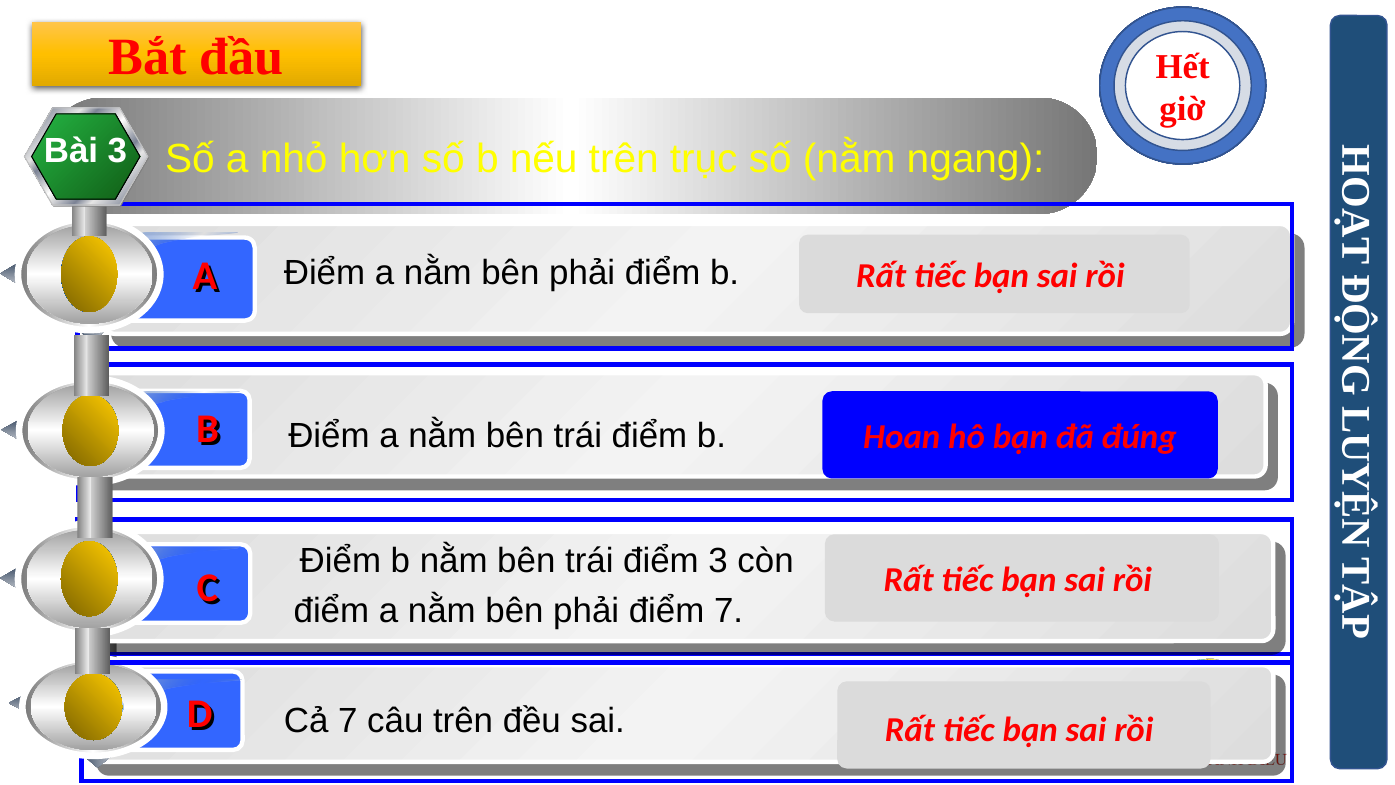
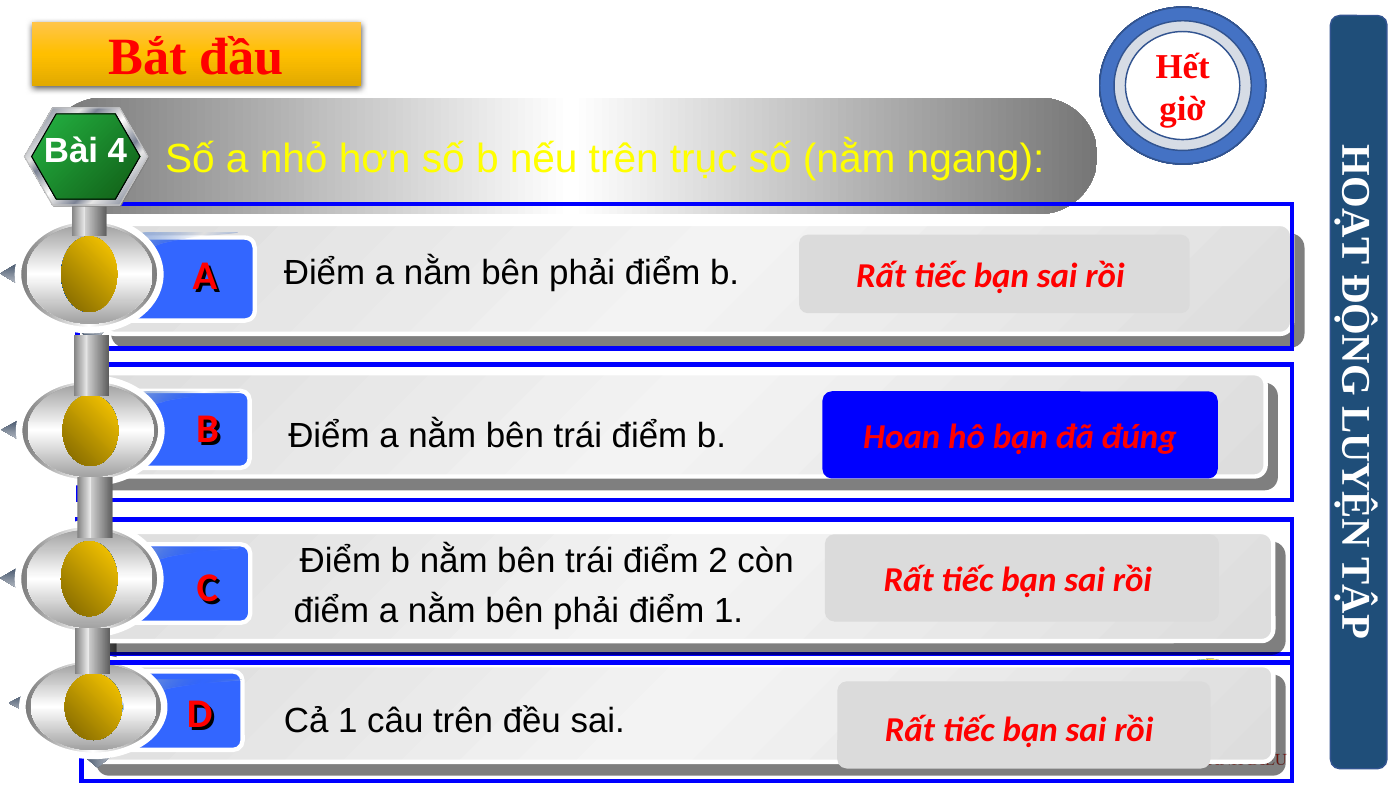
Bài 3: 3 -> 4 (117, 151)
điểm 3: 3 -> 2 (718, 561)
điểm 7: 7 -> 1 (729, 611)
Cả 7: 7 -> 1 (348, 721)
